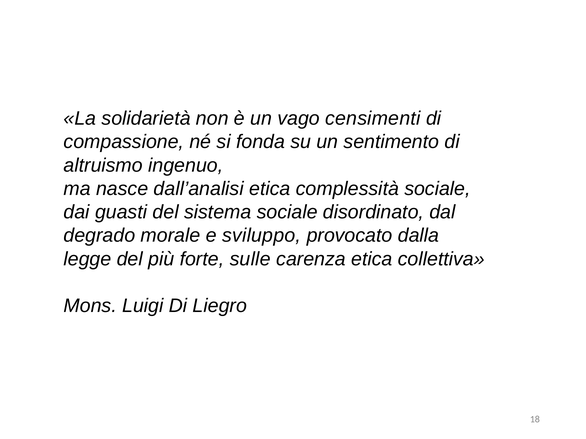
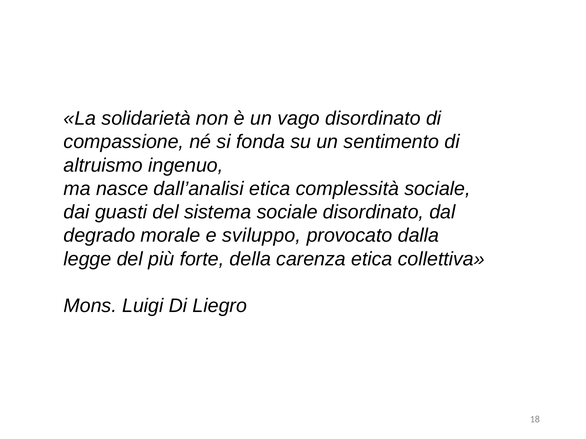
vago censimenti: censimenti -> disordinato (373, 119)
sulle: sulle -> della (250, 259)
